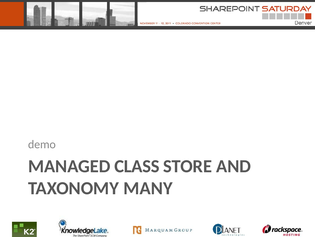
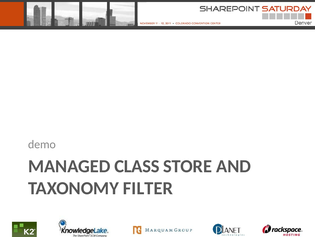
MANY: MANY -> FILTER (148, 188)
